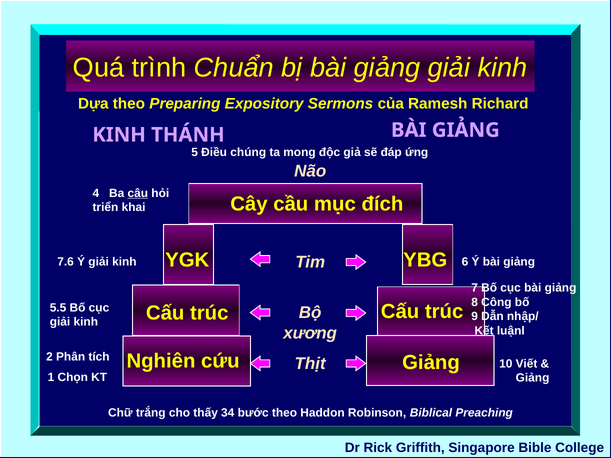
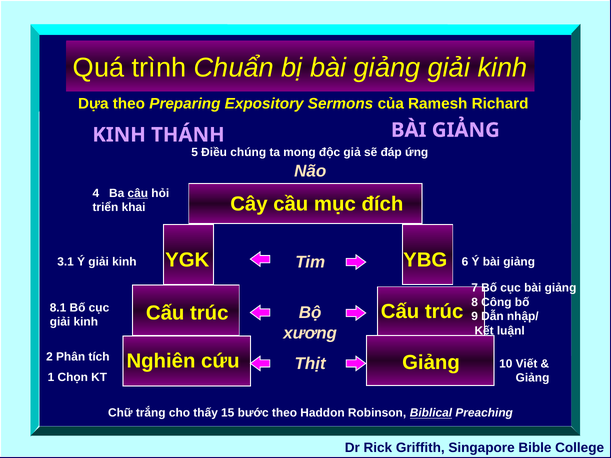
7.6: 7.6 -> 3.1 (66, 262)
5.5: 5.5 -> 8.1 (58, 308)
34: 34 -> 15 (228, 413)
Biblical underline: none -> present (431, 413)
